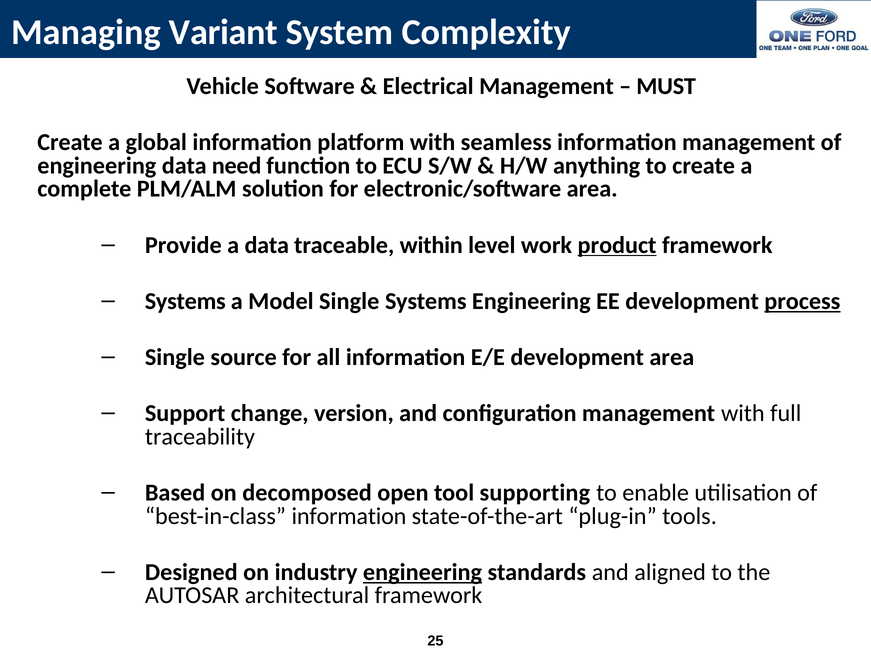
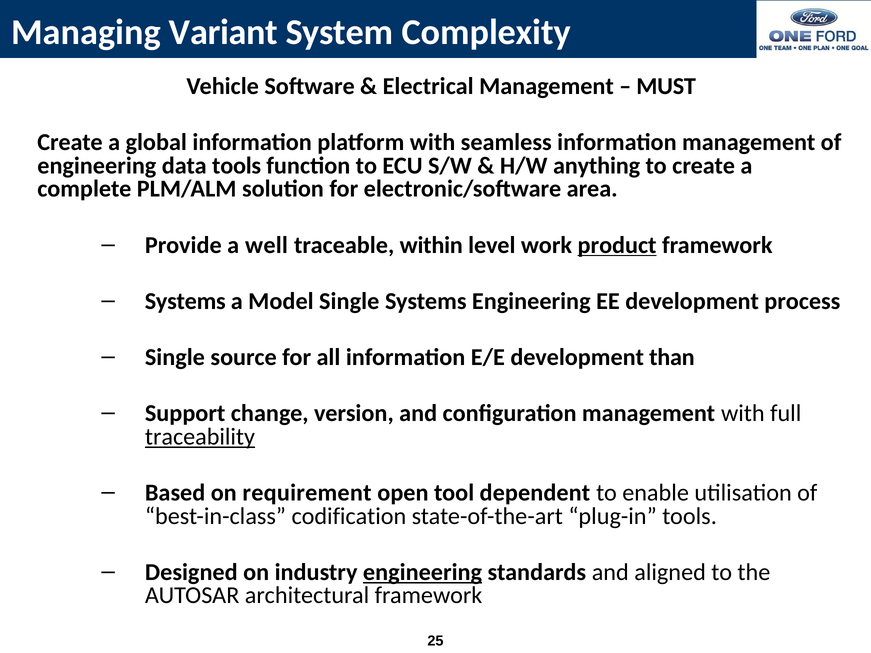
data need: need -> tools (237, 166)
a data: data -> well (267, 245)
process underline: present -> none (802, 301)
development area: area -> than (672, 357)
traceability underline: none -> present (200, 437)
decomposed: decomposed -> requirement (307, 493)
supporting: supporting -> dependent (535, 493)
best-in-class information: information -> codification (349, 516)
